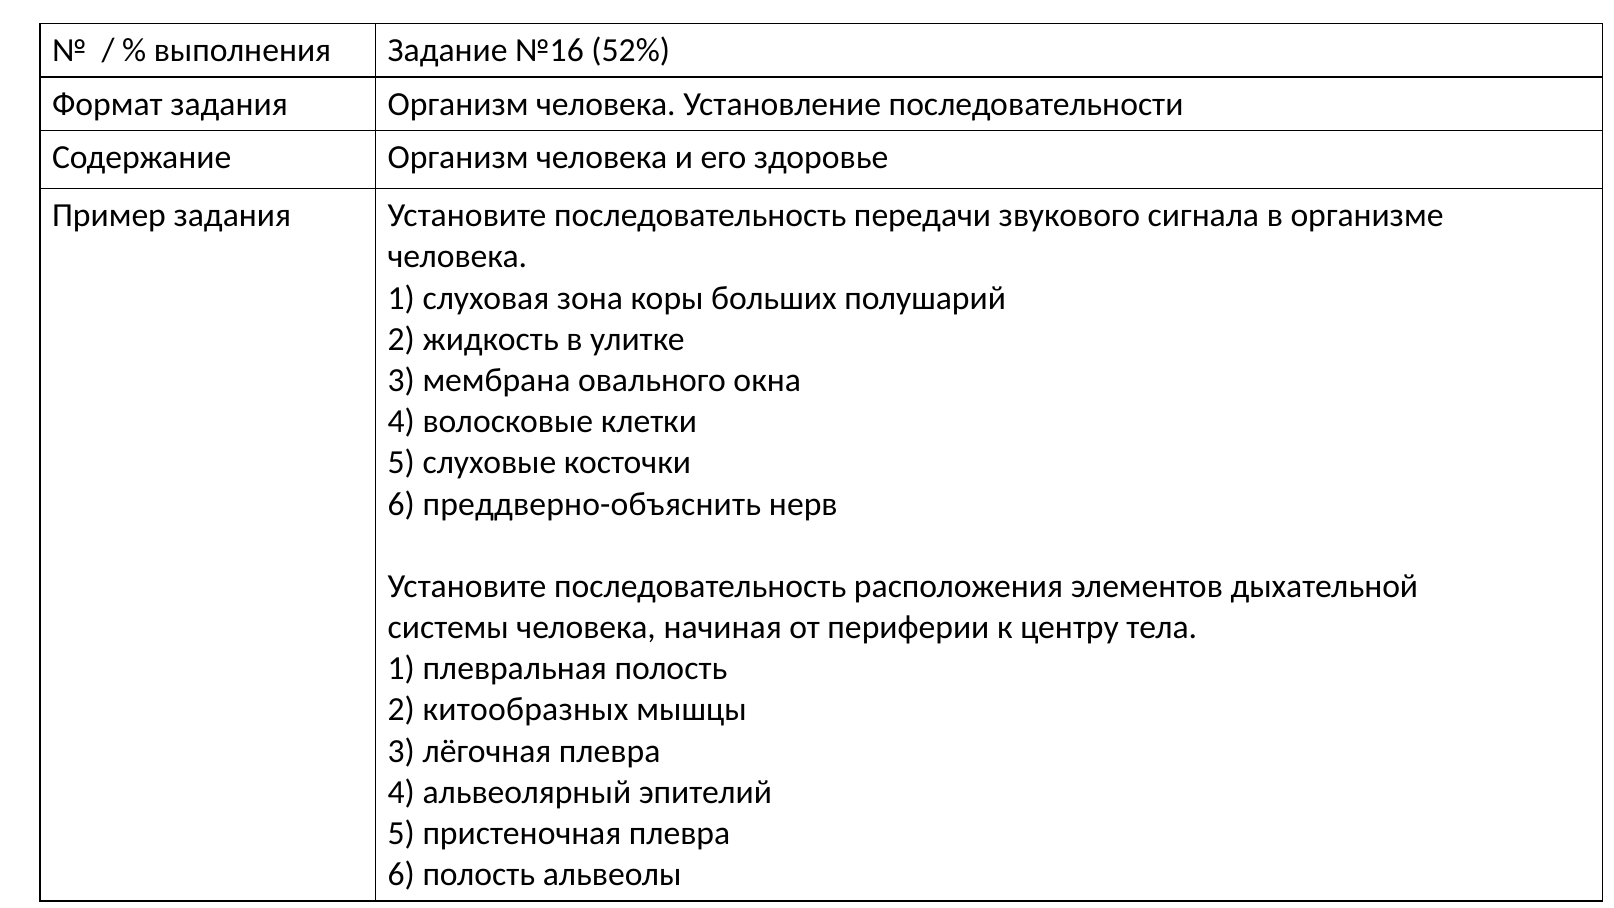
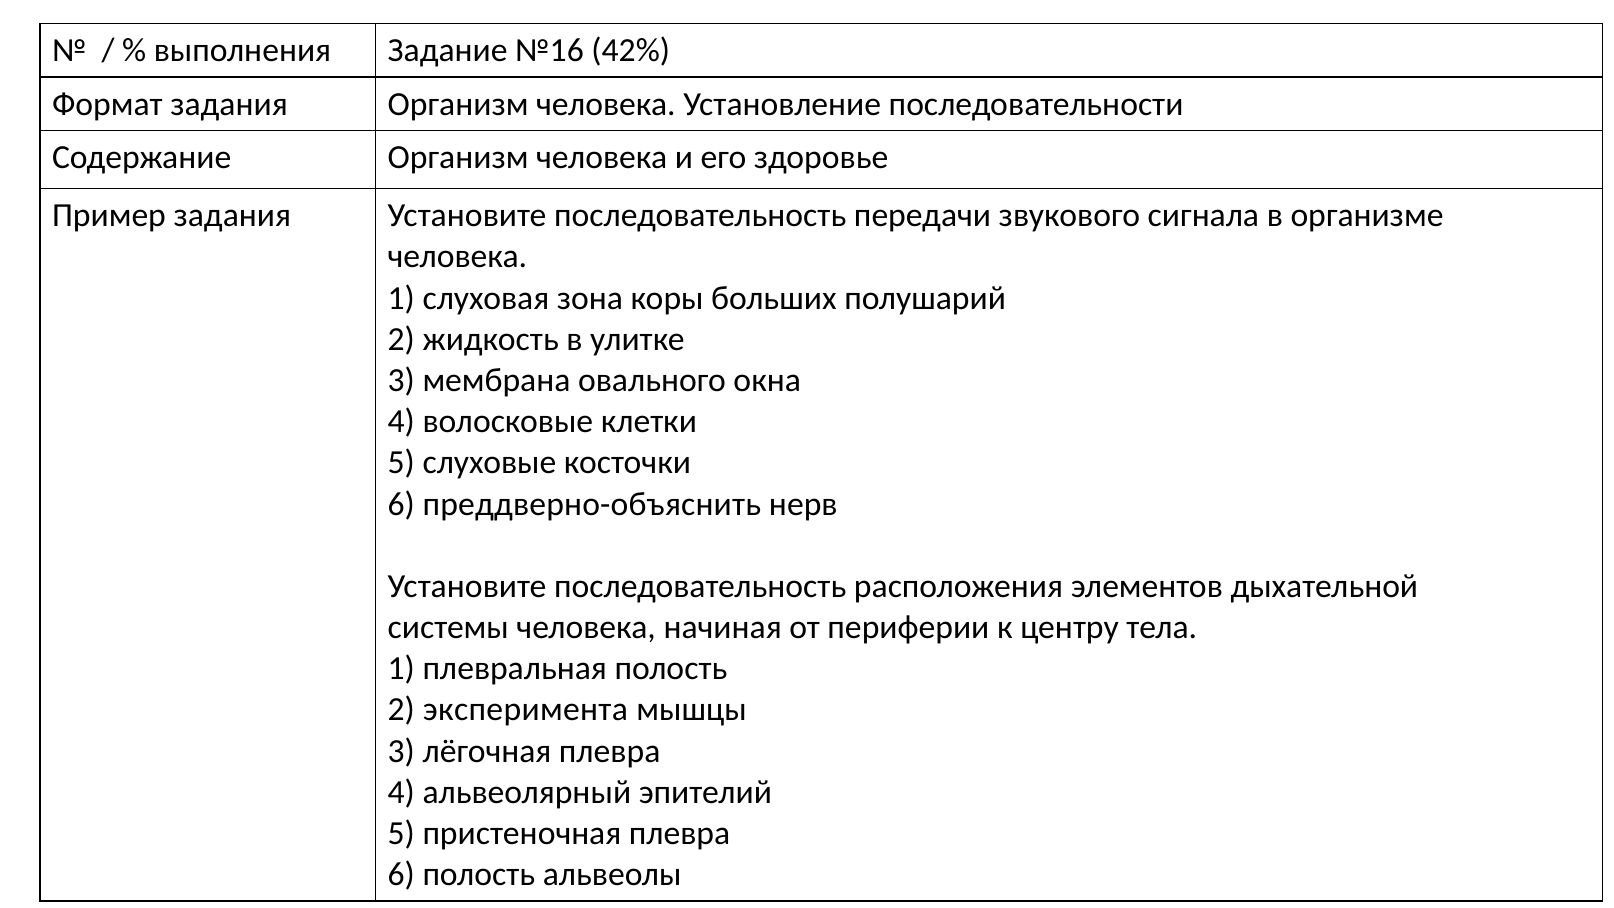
52%: 52% -> 42% (631, 51)
китообразных: китообразных -> эксперимента (525, 710)
